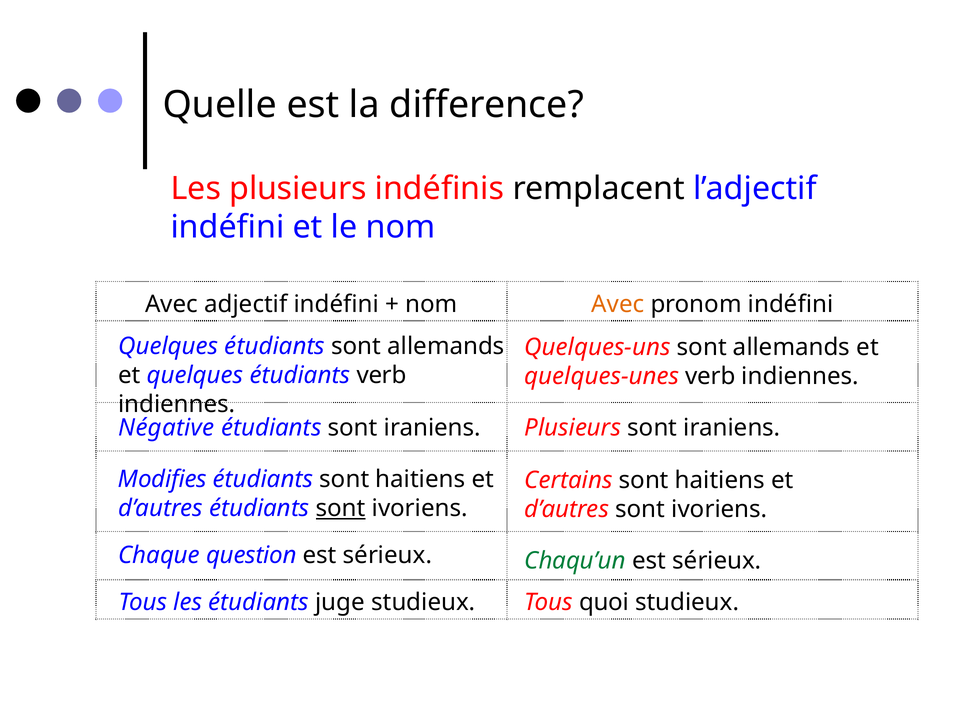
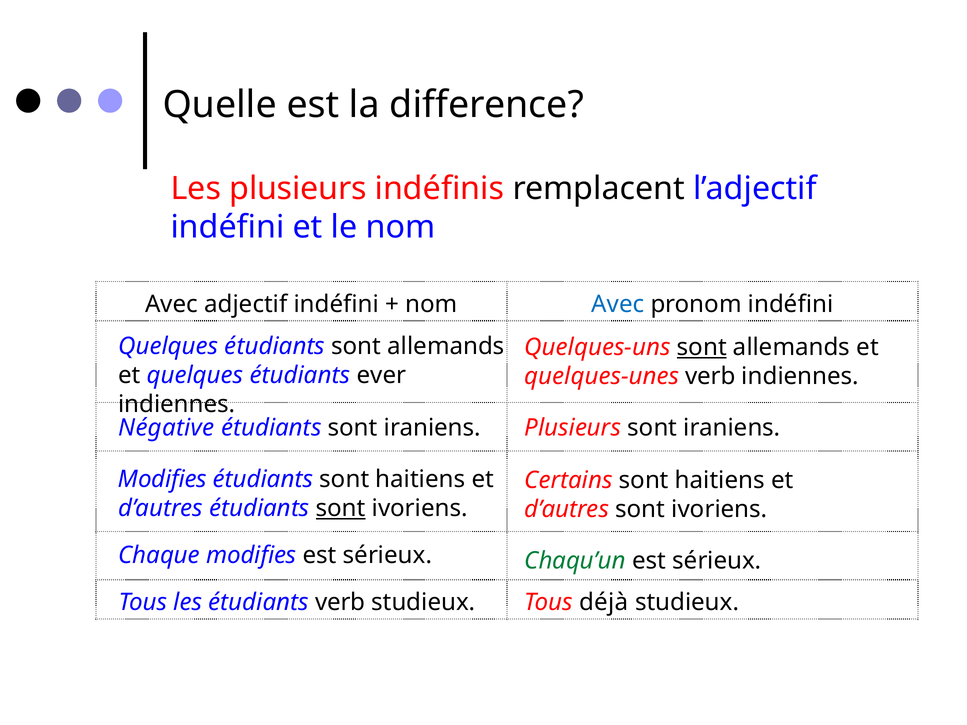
Avec colour: orange -> blue (618, 304)
sont underline: none -> present (702, 347)
étudiants verb: verb -> ever (381, 375)
Chaque question: question -> modifies (251, 556)
étudiants juge: juge -> verb (340, 602)
quoi: quoi -> déjà (604, 602)
